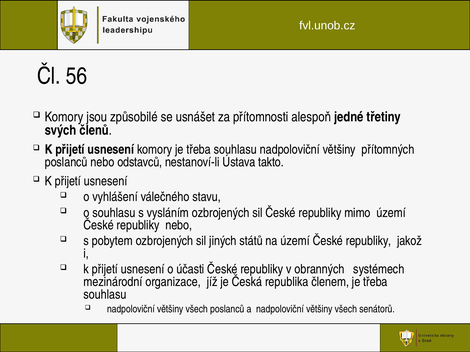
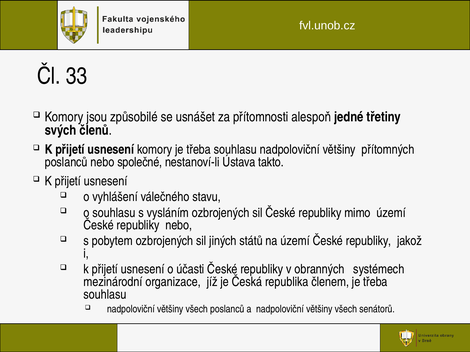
56: 56 -> 33 (77, 76)
odstavců: odstavců -> společné (140, 162)
